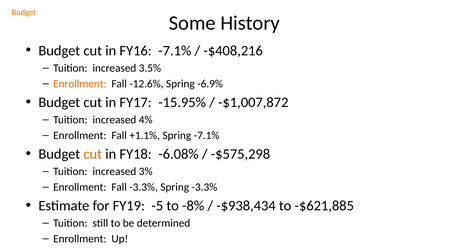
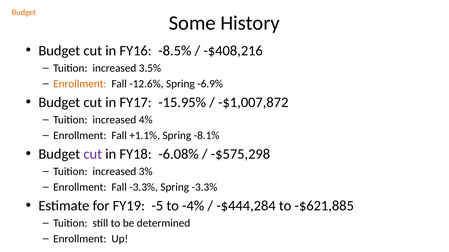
FY16 -7.1%: -7.1% -> -8.5% (175, 51)
Spring -7.1%: -7.1% -> -8.1% (207, 136)
cut colour: orange -> purple (93, 154)
-8%: -8% -> -4% (193, 206)
-$938,434: -$938,434 -> -$444,284 (246, 206)
